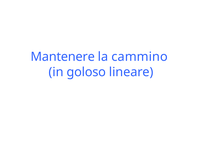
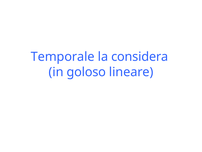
Mantenere: Mantenere -> Temporale (63, 57)
cammino: cammino -> considera (140, 57)
